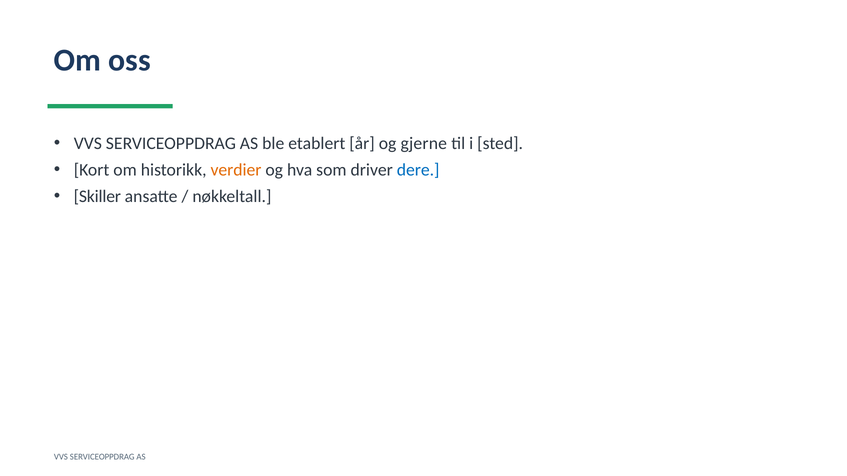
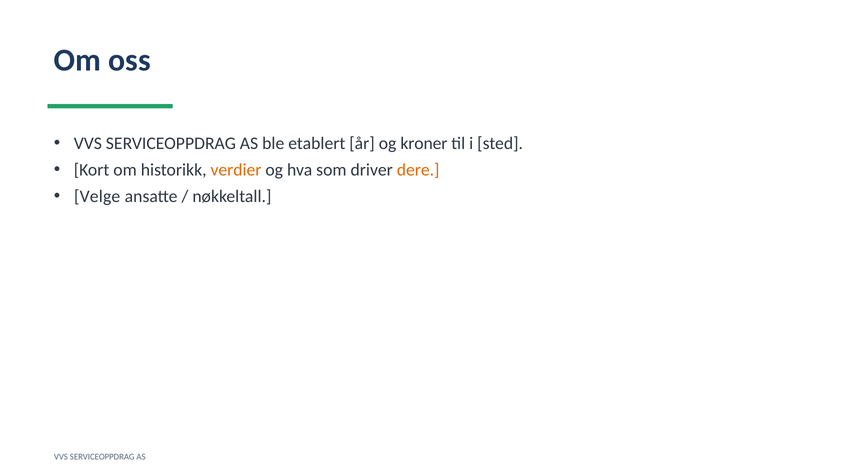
gjerne: gjerne -> kroner (424, 143)
dere colour: blue -> orange (418, 170)
Skiller: Skiller -> Velge (97, 196)
